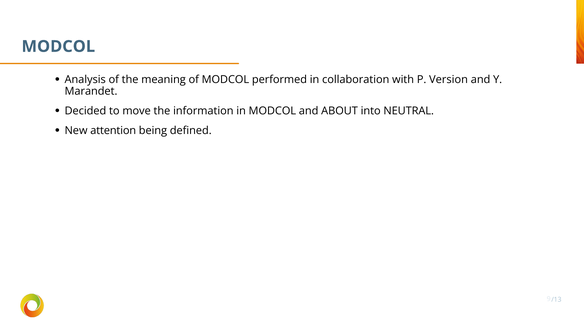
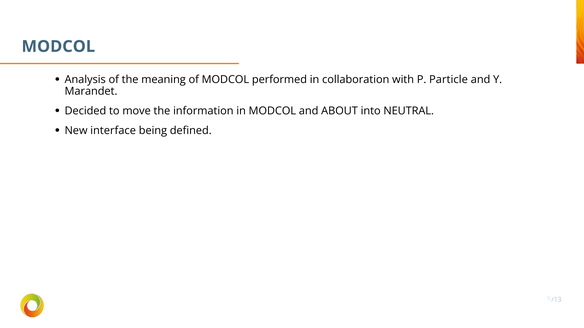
Version: Version -> Particle (448, 80)
attention: attention -> interface (113, 131)
